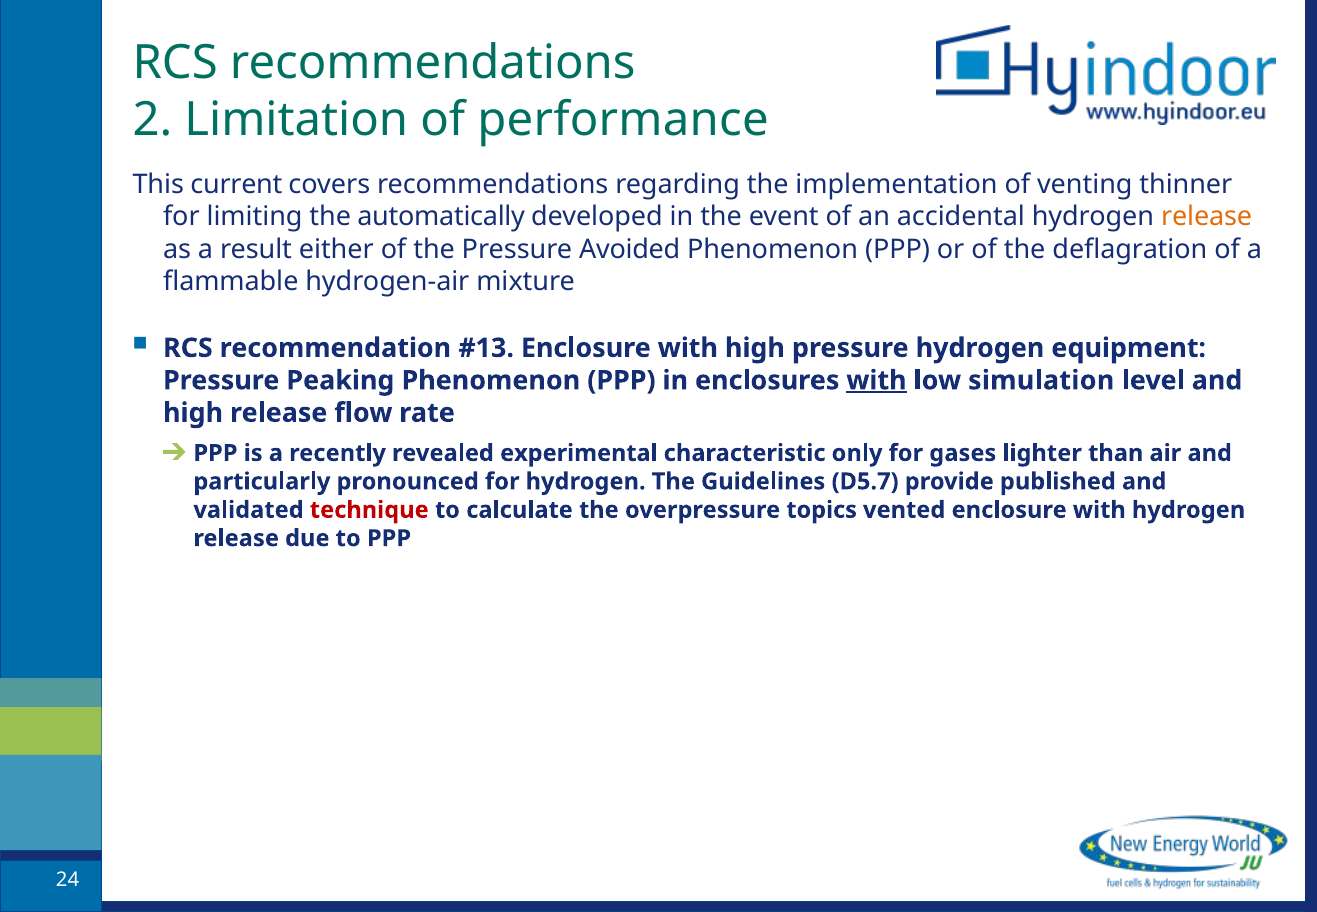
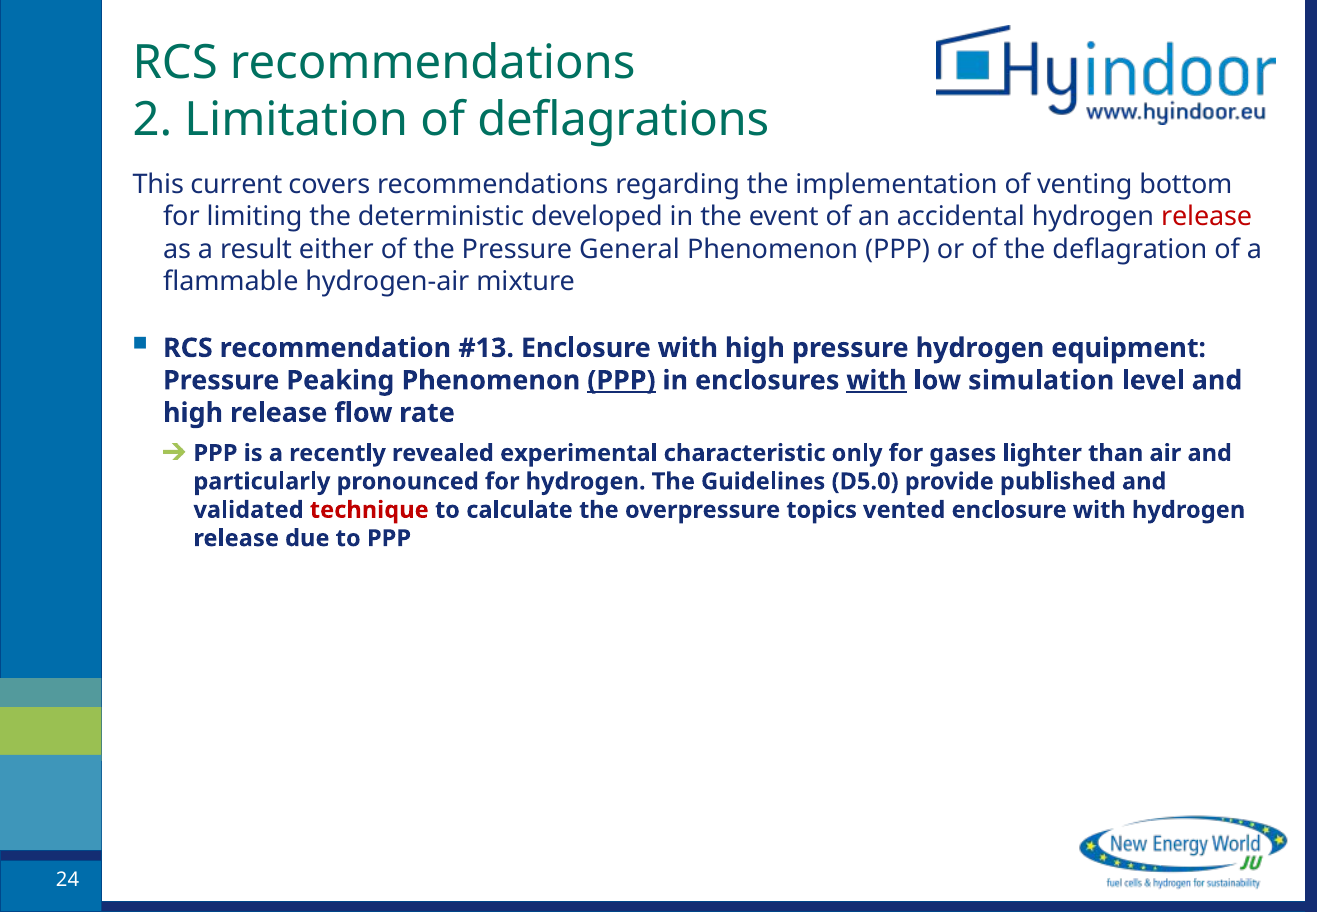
performance: performance -> deflagrations (623, 120)
thinner: thinner -> bottom (1186, 185)
automatically: automatically -> deterministic (441, 217)
release colour: orange -> red (1207, 217)
Avoided: Avoided -> General (630, 249)
PPP underline: none -> present (621, 380)
D5.7: D5.7 -> D5.0 (865, 481)
